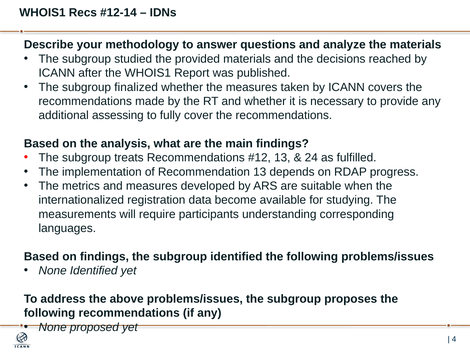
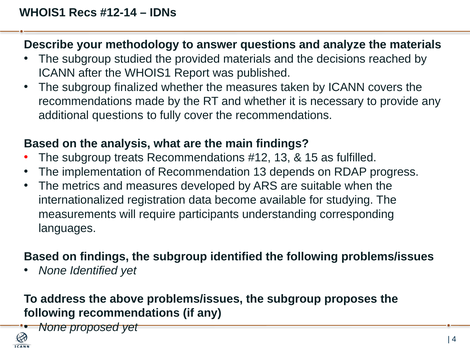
additional assessing: assessing -> questions (118, 115)
24: 24 -> 15 (311, 157)
